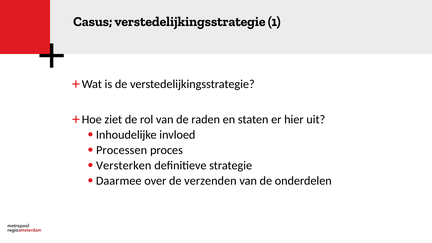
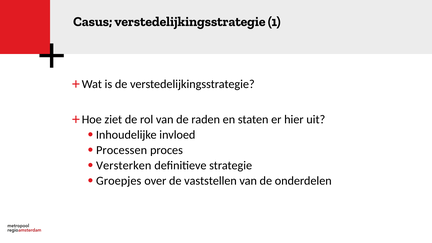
Daarmee: Daarmee -> Groepjes (119, 181)
verzenden: verzenden -> vaststellen (210, 181)
